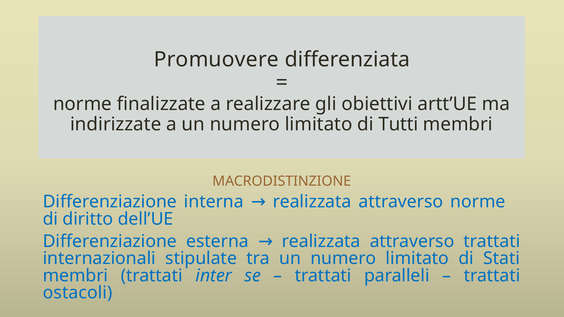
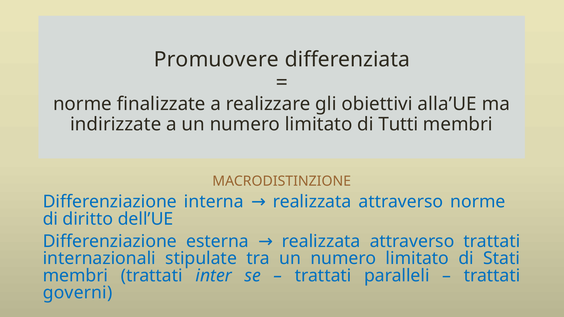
artt’UE: artt’UE -> alla’UE (447, 104)
ostacoli: ostacoli -> governi (78, 293)
